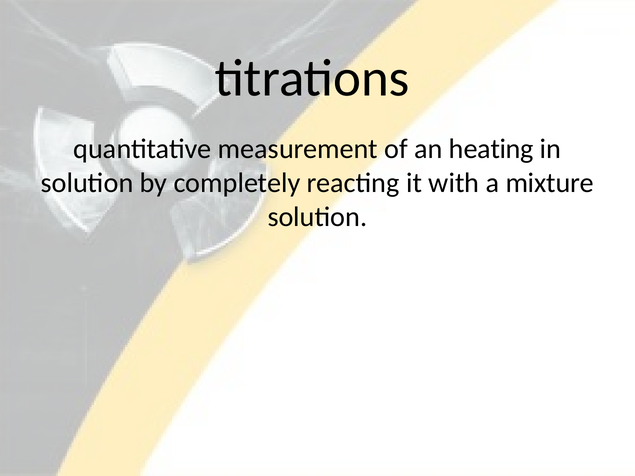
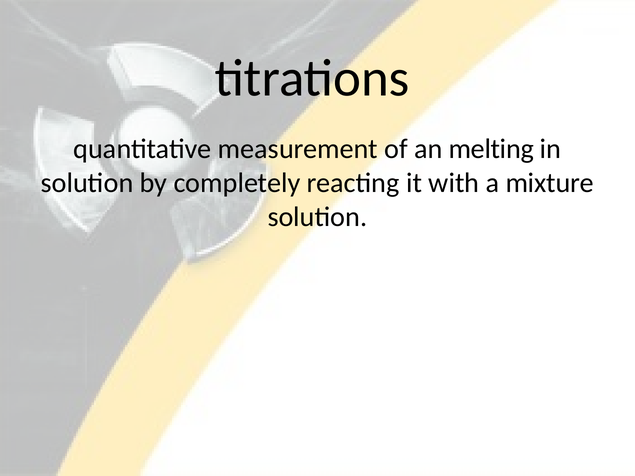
heating: heating -> melting (491, 149)
